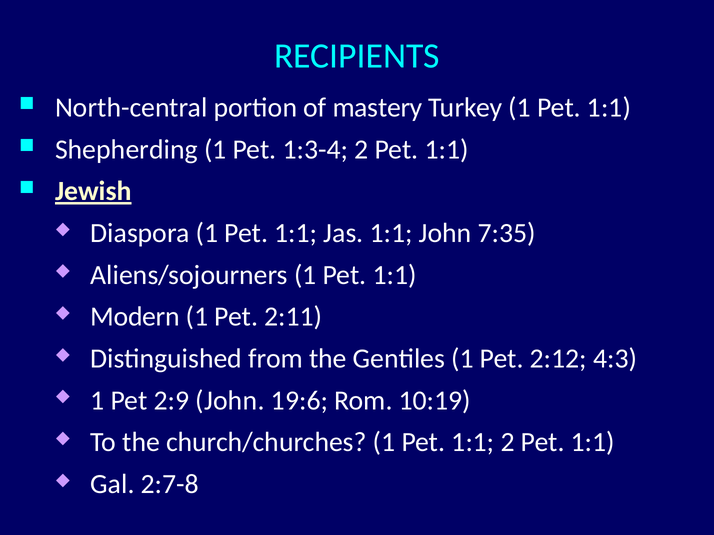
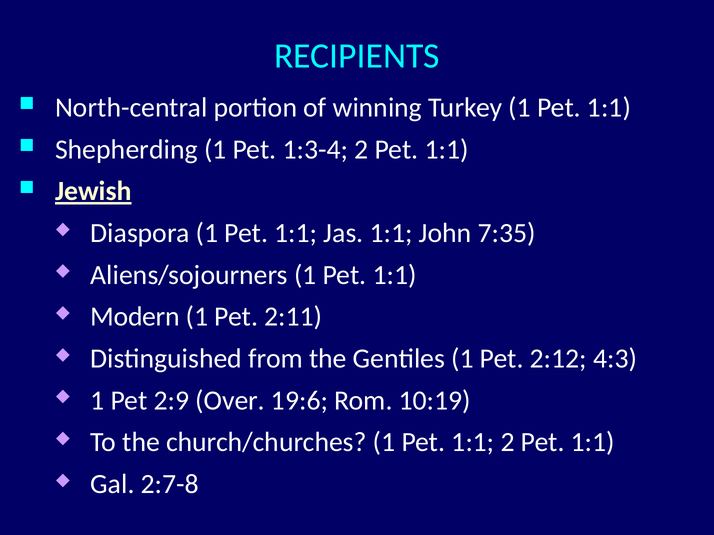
mastery: mastery -> winning (377, 108)
2:9 John: John -> Over (230, 401)
